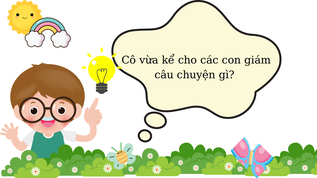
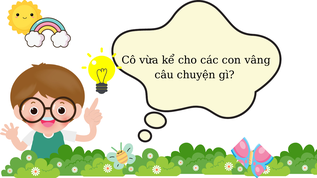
giám: giám -> vâng (258, 60)
